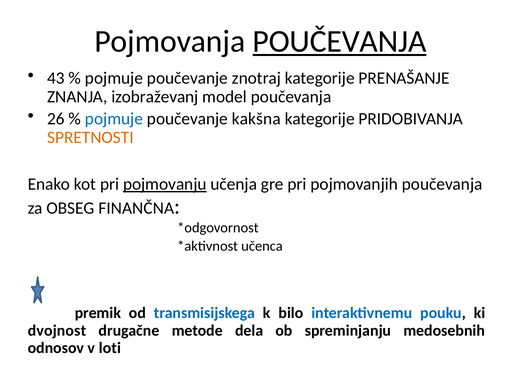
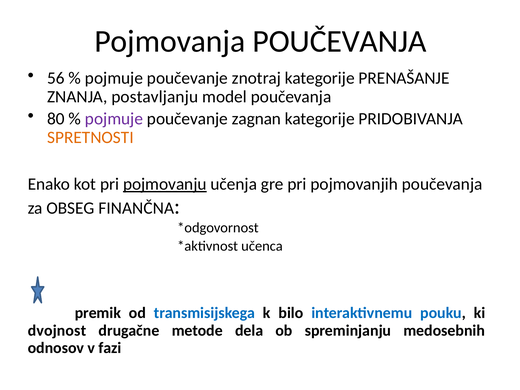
POUČEVANJA underline: present -> none (339, 41)
43: 43 -> 56 (56, 78)
izobraževanj: izobraževanj -> postavljanju (155, 97)
26: 26 -> 80 (56, 119)
pojmuje colour: blue -> purple (114, 119)
kakšna: kakšna -> zagnan (256, 119)
loti: loti -> fazi (110, 348)
